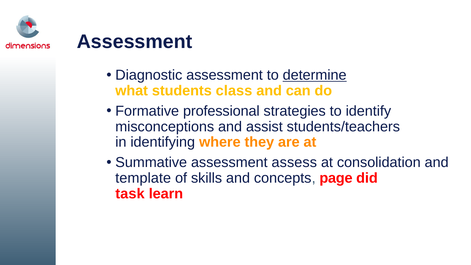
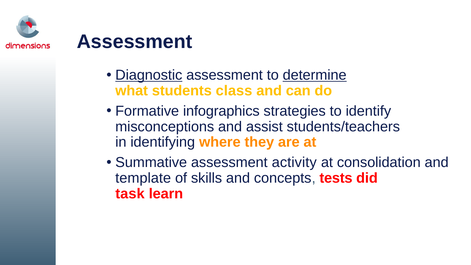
Diagnostic underline: none -> present (149, 75)
professional: professional -> infographics (221, 111)
assess: assess -> activity (294, 163)
page: page -> tests (336, 178)
